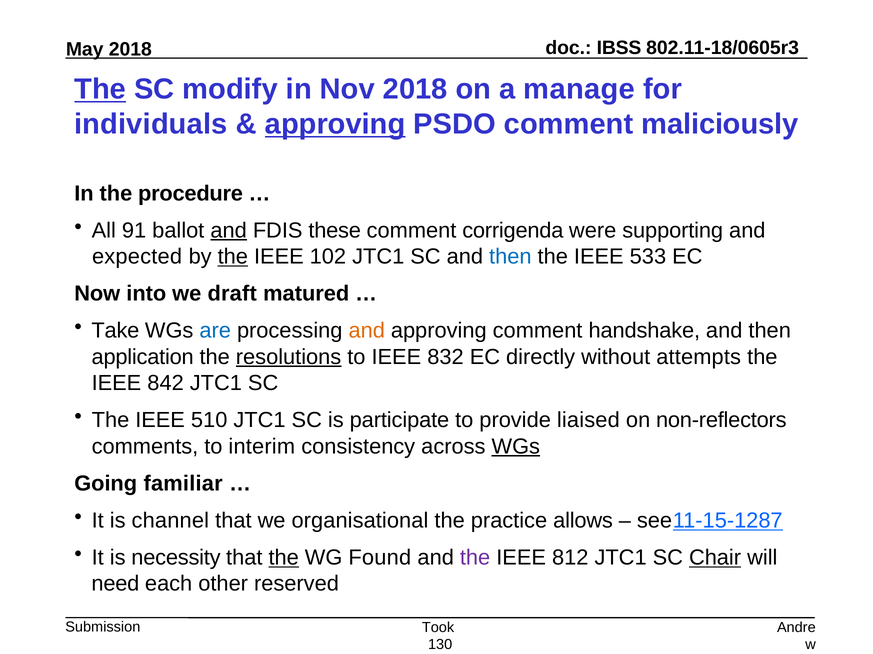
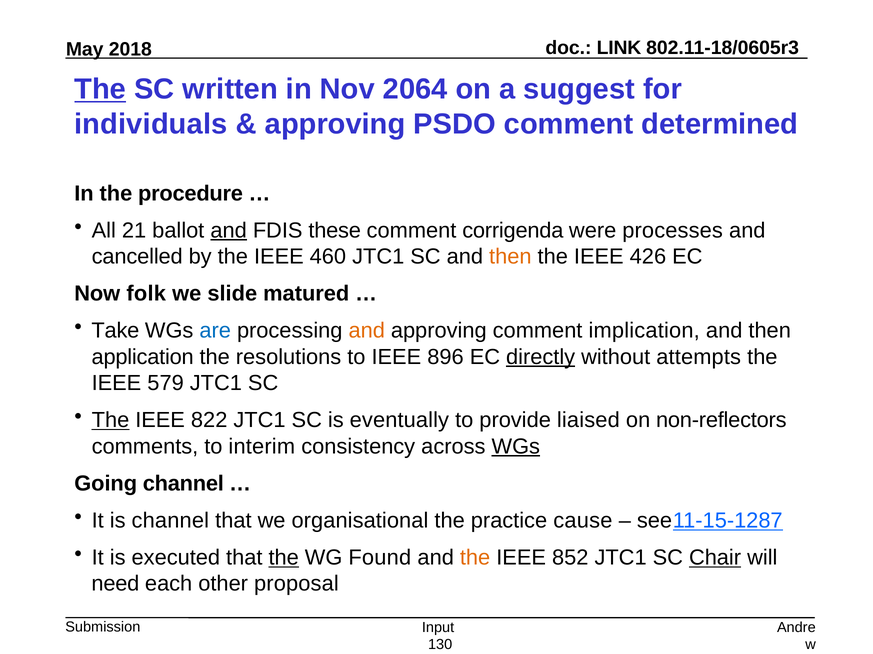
IBSS: IBSS -> LINK (619, 48)
modify: modify -> written (230, 89)
Nov 2018: 2018 -> 2064 (415, 89)
manage: manage -> suggest (579, 89)
approving underline: present -> none (335, 124)
maliciously: maliciously -> determined (720, 124)
91: 91 -> 21 (134, 231)
supporting: supporting -> processes (673, 231)
expected: expected -> cancelled (137, 257)
the underline: present -> none (233, 257)
102: 102 -> 460 (328, 257)
then colour: blue -> orange (510, 257)
533: 533 -> 426 (648, 257)
into: into -> folk (146, 294)
draft: draft -> slide (232, 294)
handshake: handshake -> implication (644, 331)
resolutions underline: present -> none (289, 357)
832: 832 -> 896 (446, 357)
directly underline: none -> present (541, 357)
842: 842 -> 579 (166, 384)
The underline: none -> present (110, 421)
510: 510 -> 822 (209, 421)
participate: participate -> eventually (399, 421)
Going familiar: familiar -> channel (183, 484)
allows: allows -> cause (583, 521)
necessity: necessity -> executed (176, 558)
the colour: purple -> orange (475, 558)
812: 812 -> 852 (570, 558)
reserved: reserved -> proposal (296, 584)
Took: Took -> Input (438, 628)
